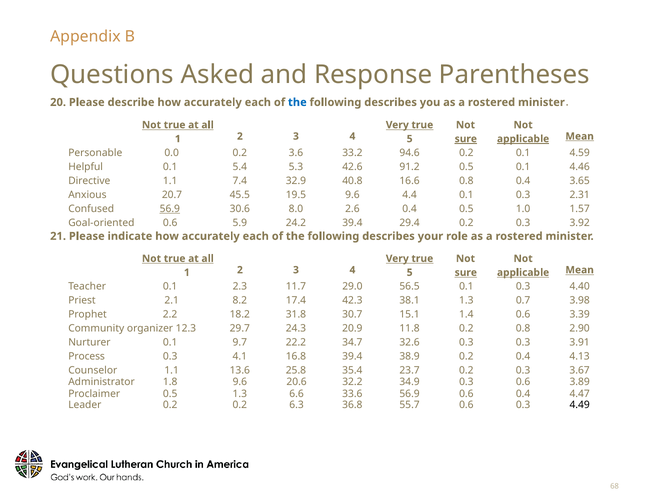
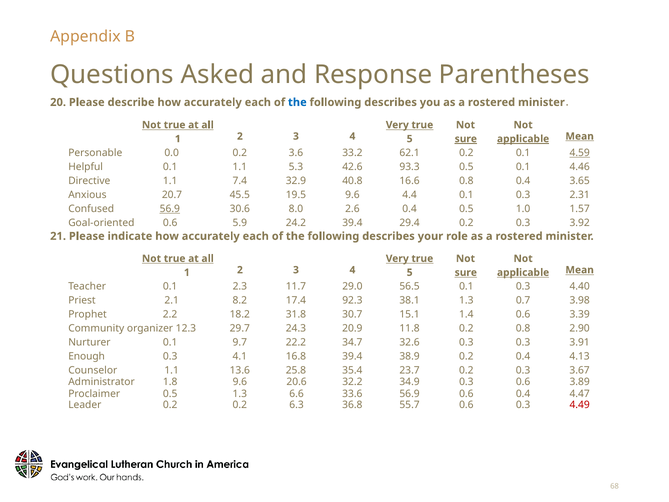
94.6: 94.6 -> 62.1 (410, 153)
4.59 underline: none -> present (580, 153)
0.1 5.4: 5.4 -> 1.1 (240, 167)
91.2: 91.2 -> 93.3 (410, 167)
42.3: 42.3 -> 92.3 (352, 300)
Process: Process -> Enough (87, 356)
4.49 colour: black -> red (580, 405)
